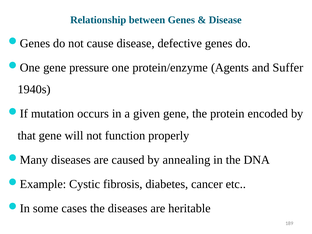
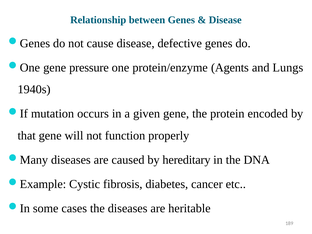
Suffer: Suffer -> Lungs (288, 68)
annealing: annealing -> hereditary (187, 160)
